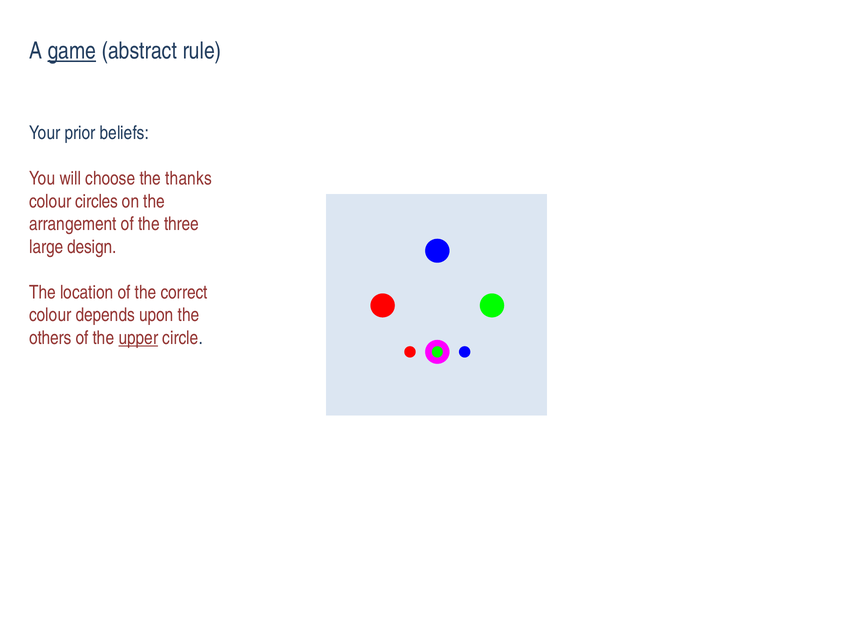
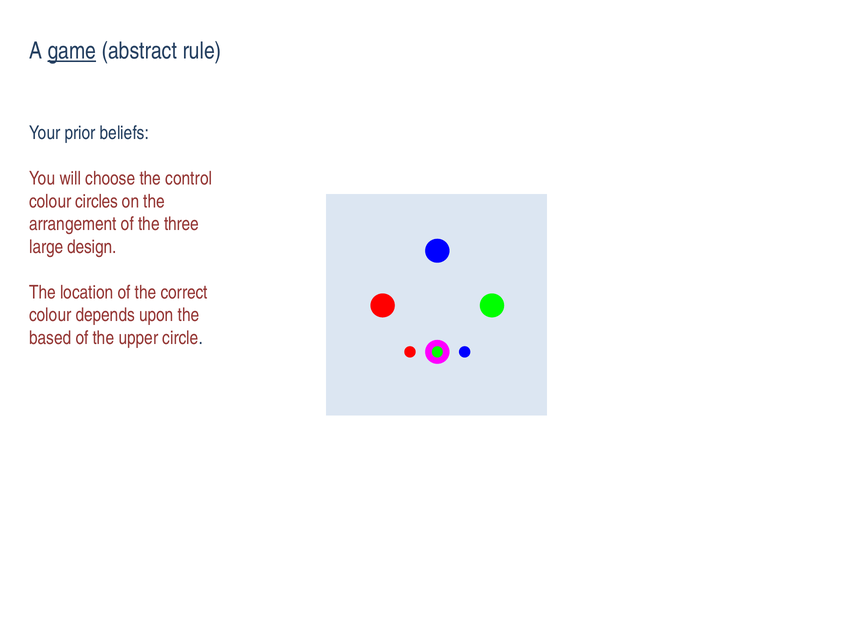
thanks: thanks -> control (189, 178)
others: others -> based (50, 338)
upper underline: present -> none (138, 338)
